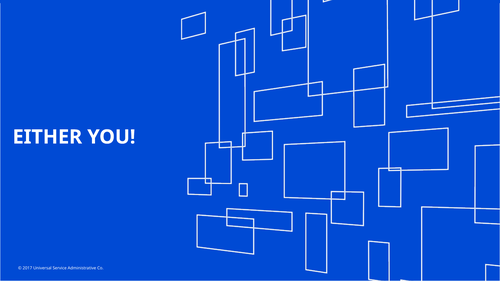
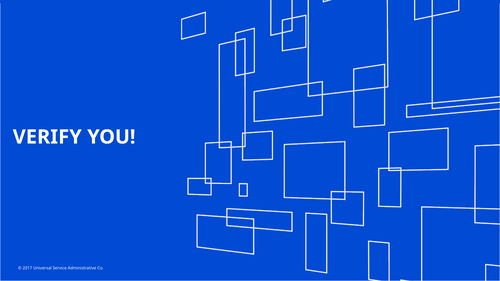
EITHER: EITHER -> VERIFY (47, 137)
